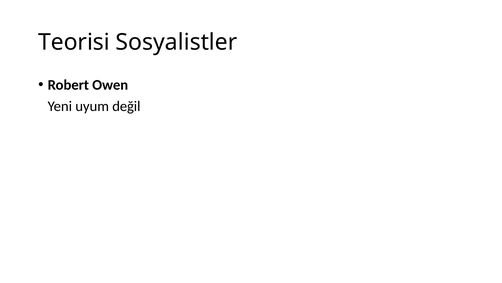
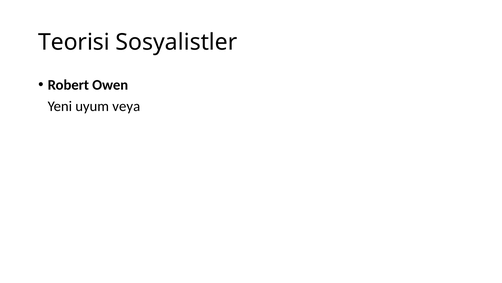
değil: değil -> veya (126, 106)
